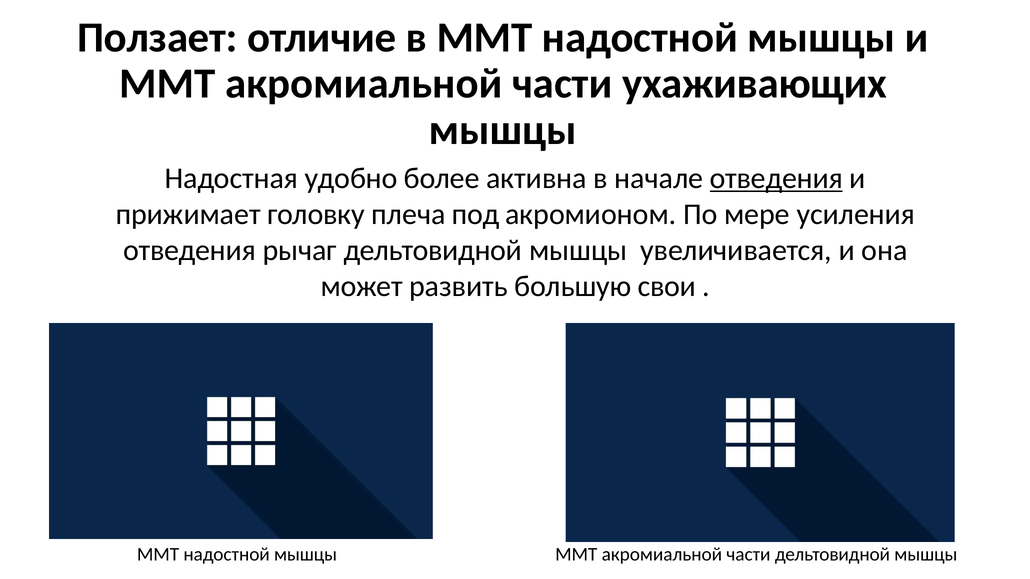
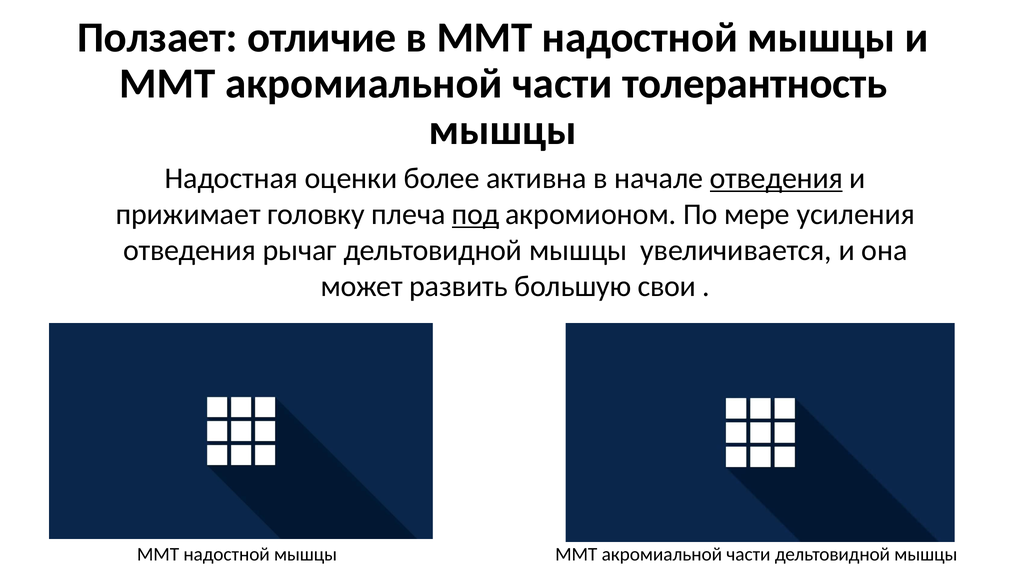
ухаживающих: ухаживающих -> толерантность (755, 84)
удобно: удобно -> оценки (351, 178)
под underline: none -> present (476, 215)
